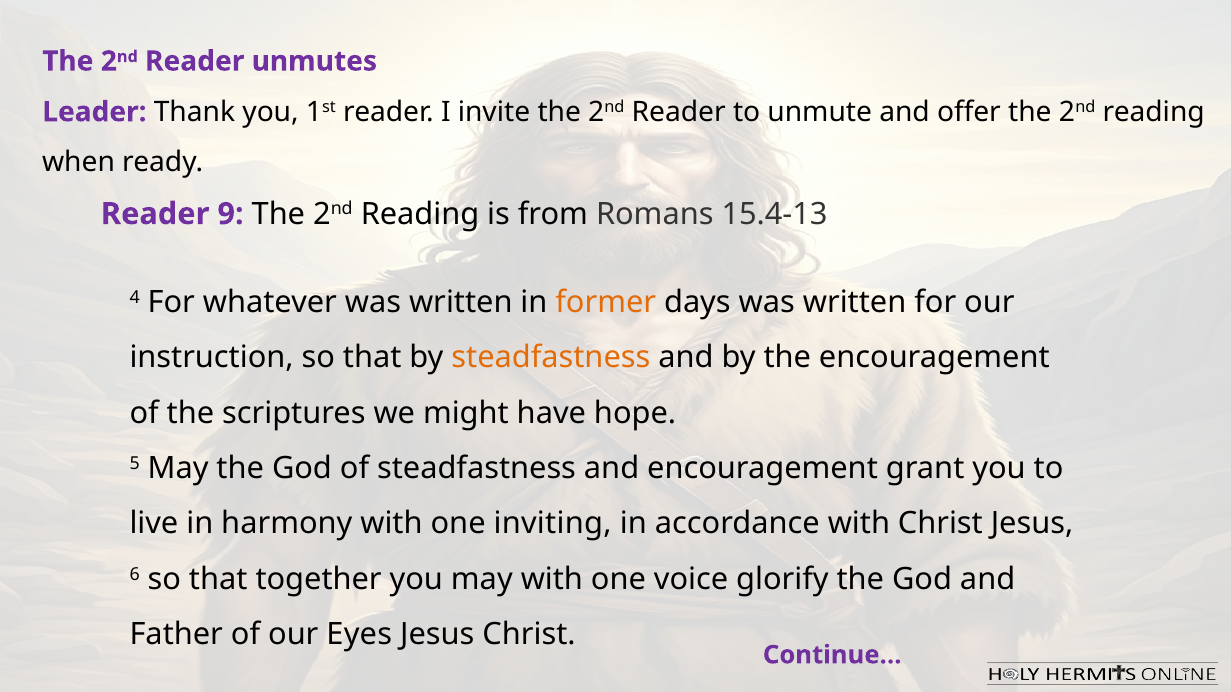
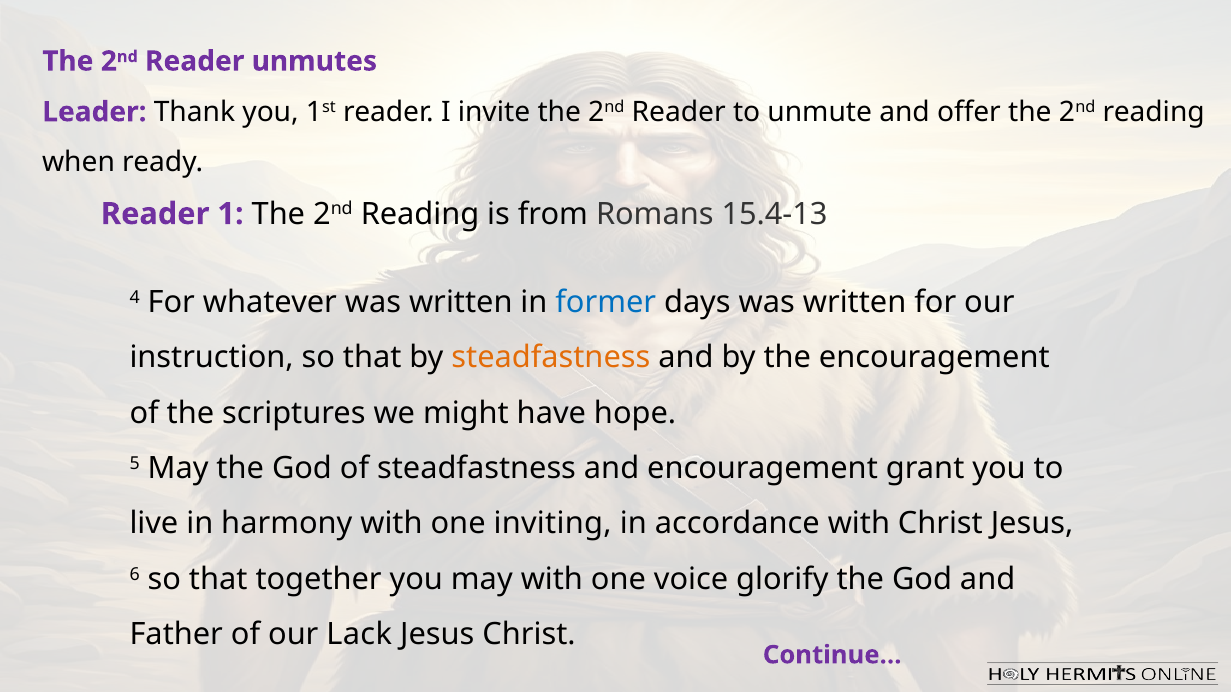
9: 9 -> 1 (230, 214)
former colour: orange -> blue (606, 303)
Eyes: Eyes -> Lack (359, 635)
